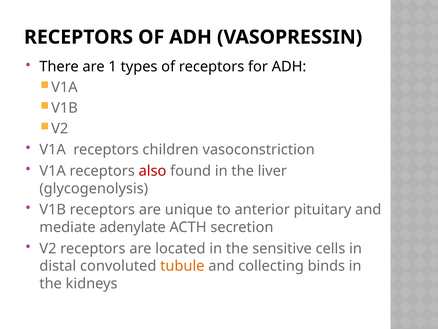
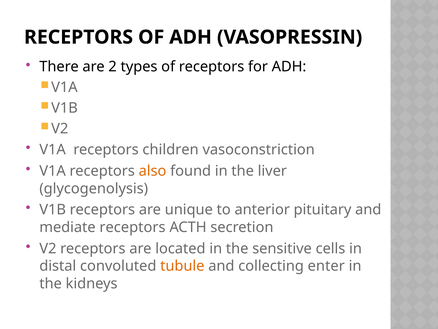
1: 1 -> 2 (113, 67)
also colour: red -> orange (153, 171)
mediate adenylate: adenylate -> receptors (132, 227)
binds: binds -> enter (326, 266)
